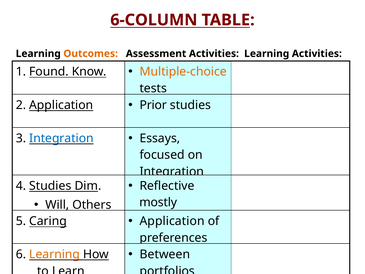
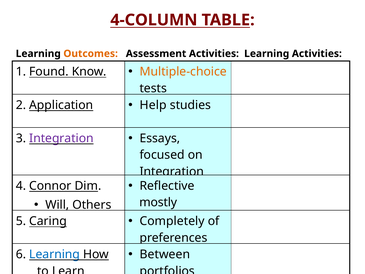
6-COLUMN: 6-COLUMN -> 4-COLUMN (154, 20)
Prior: Prior -> Help (153, 105)
Integration colour: blue -> purple (61, 138)
4 Studies: Studies -> Connor (50, 186)
Application: Application -> Completely (172, 221)
Learning colour: orange -> blue (55, 254)
